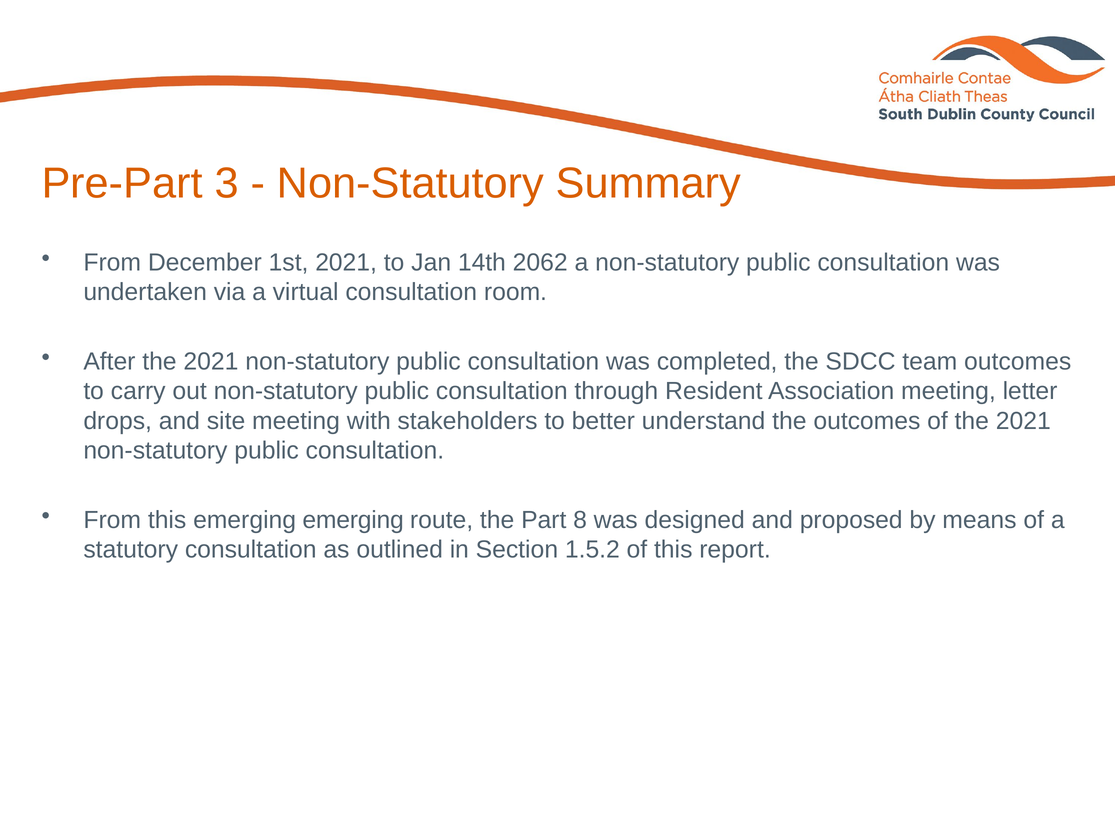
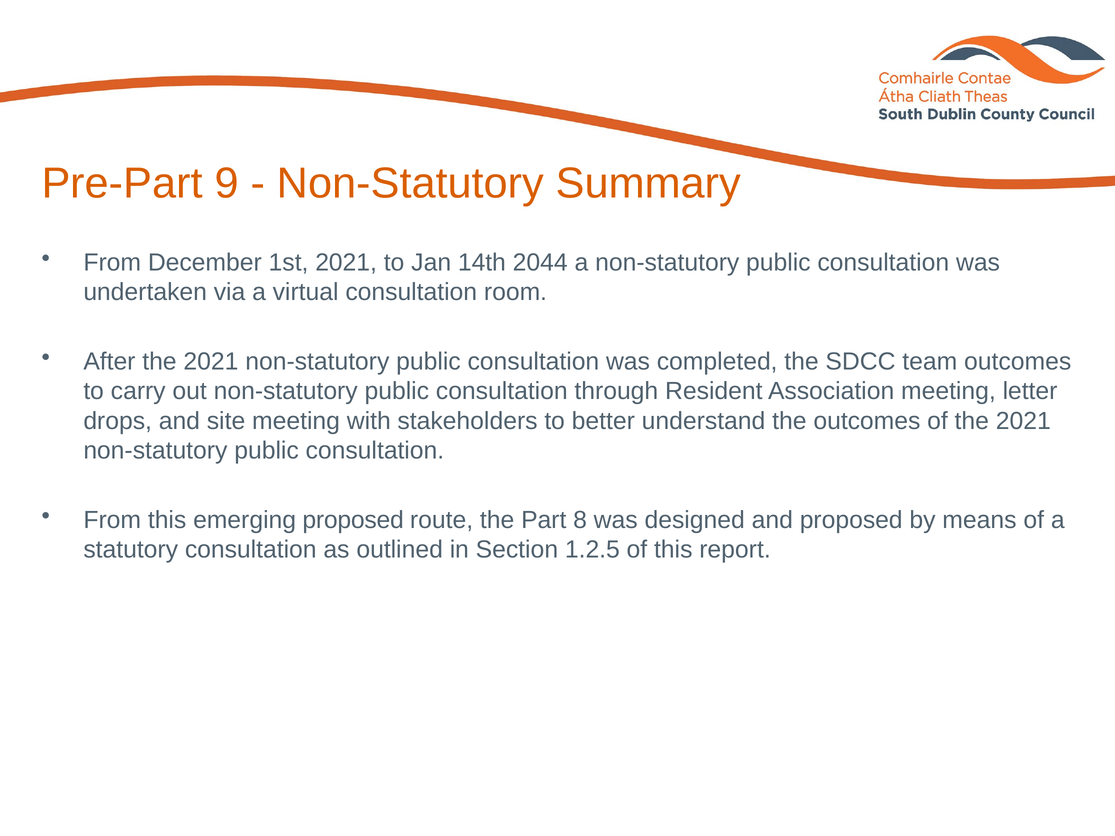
3: 3 -> 9 (227, 183)
2062: 2062 -> 2044 (540, 263)
emerging emerging: emerging -> proposed (353, 520)
1.5.2: 1.5.2 -> 1.2.5 (592, 550)
